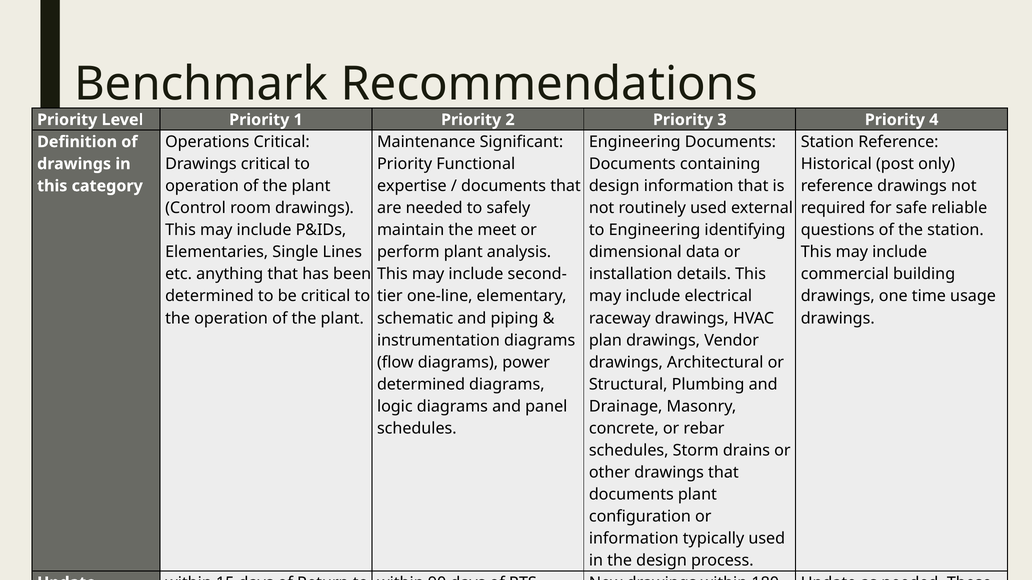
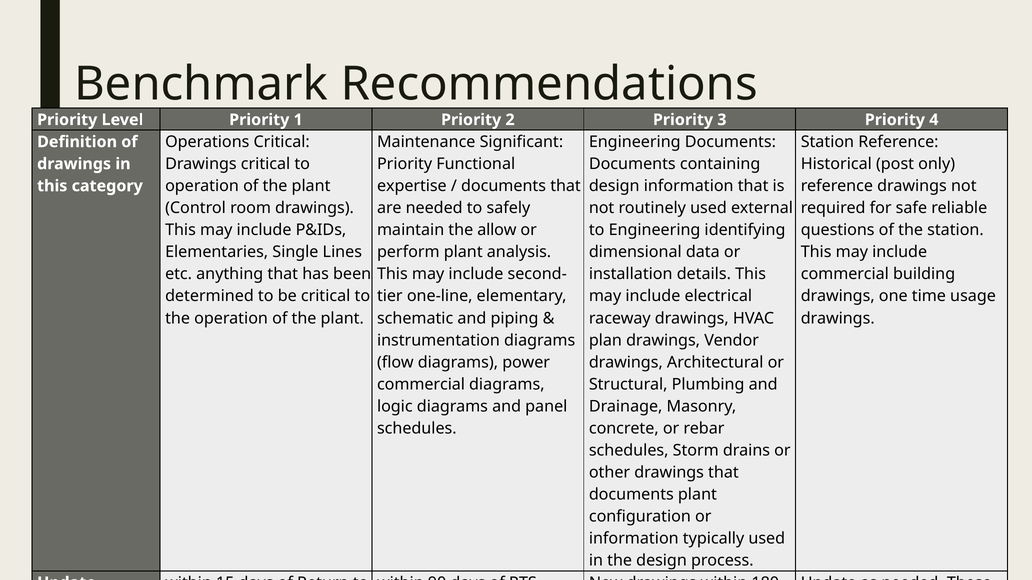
meet: meet -> allow (497, 230)
determined: determined -> commercial (421, 385)
